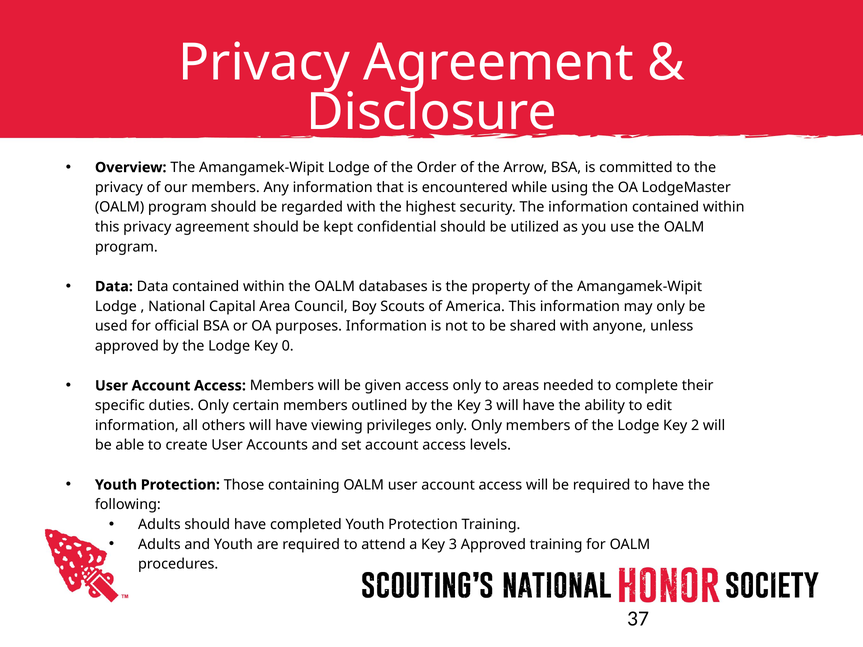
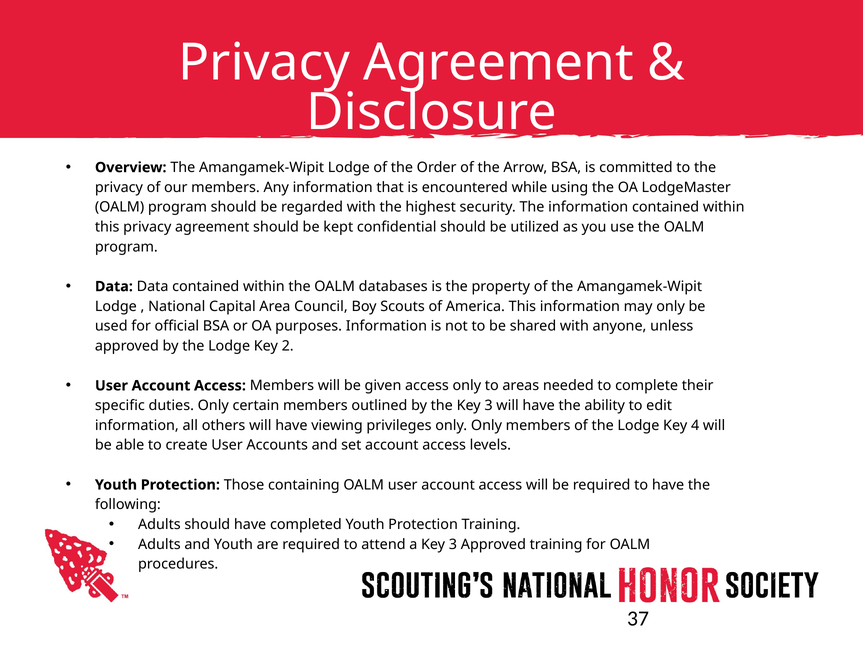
0: 0 -> 2 (288, 346)
2: 2 -> 4 (695, 425)
